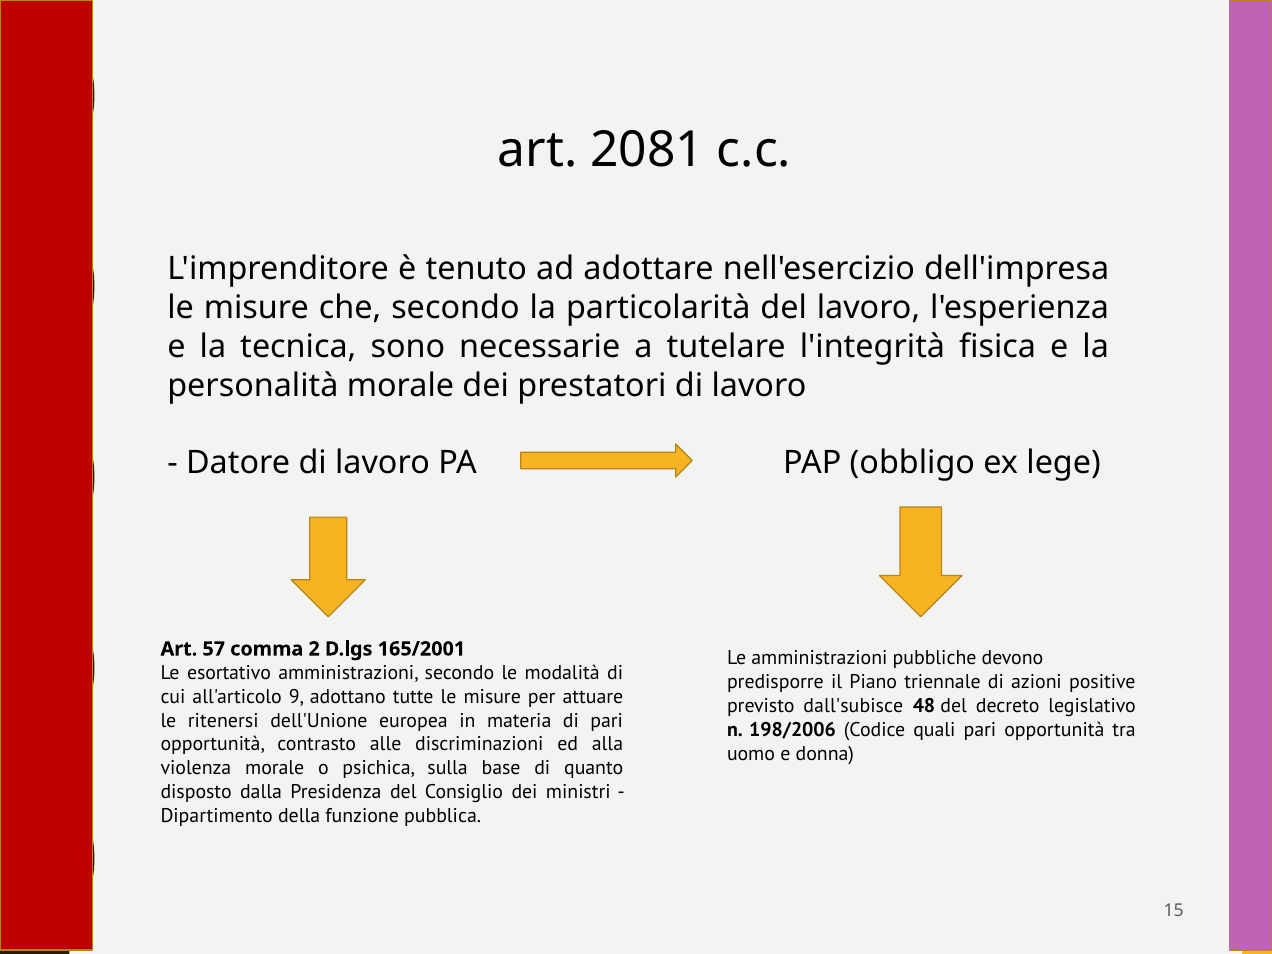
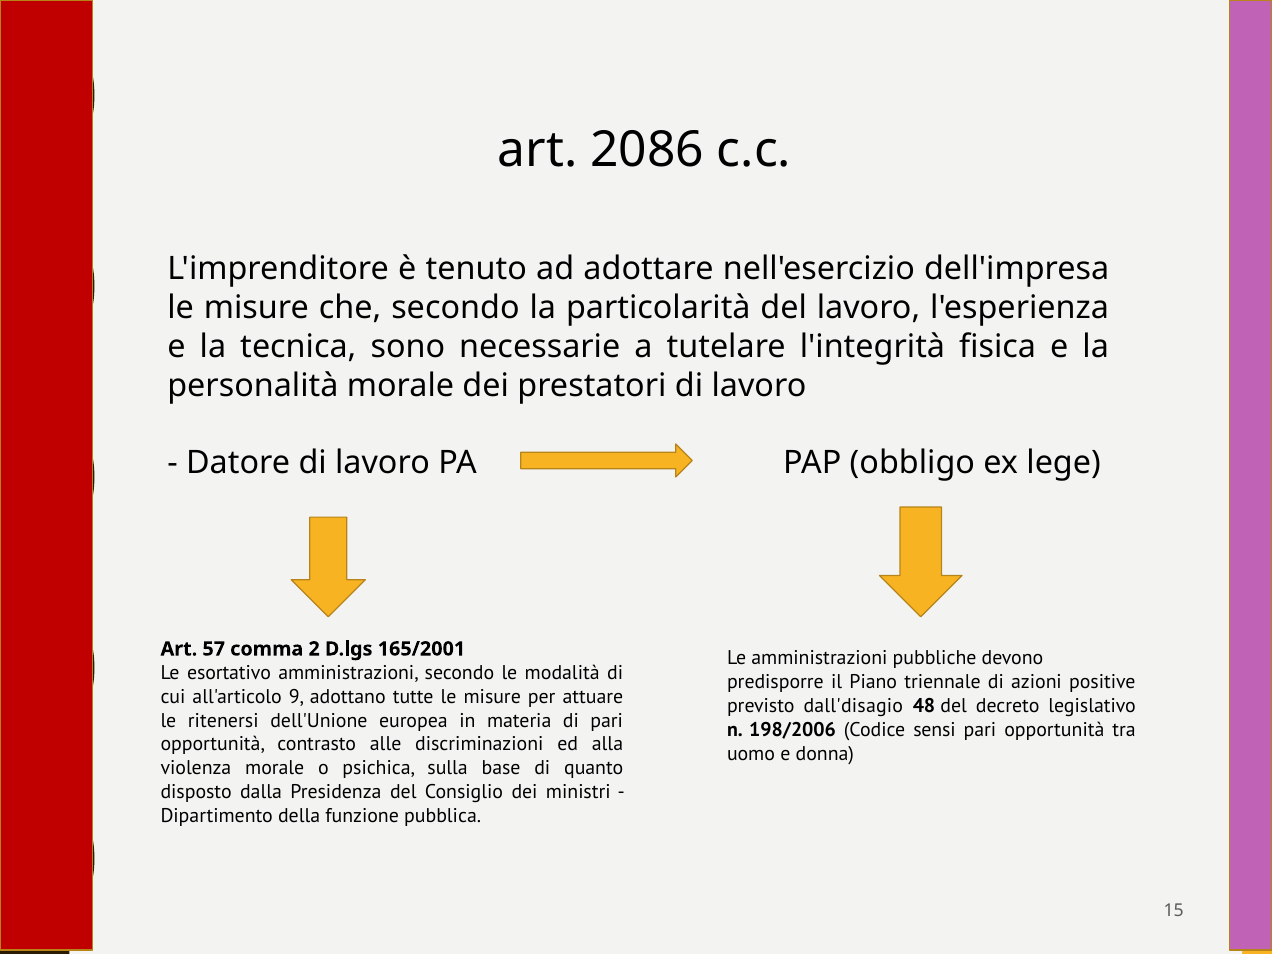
2081: 2081 -> 2086 (647, 150)
dall'subisce: dall'subisce -> dall'disagio (853, 706)
quali: quali -> sensi (934, 730)
